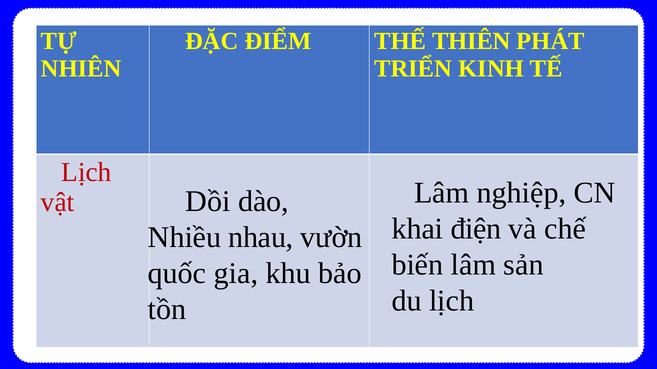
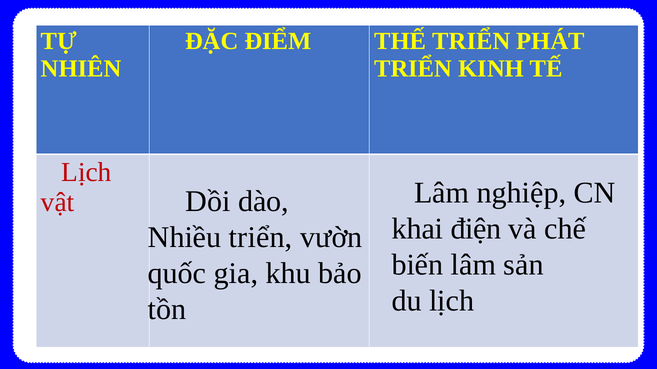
THẾ THIÊN: THIÊN -> TRIỂN (471, 41)
Nhiều nhau: nhau -> triển (261, 238)
